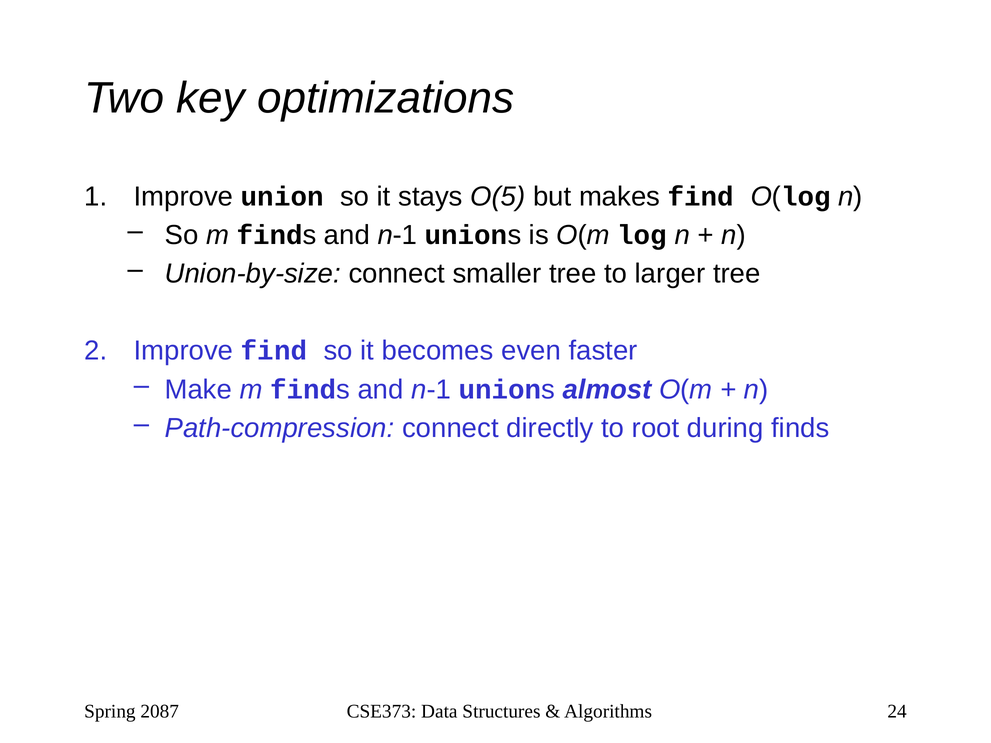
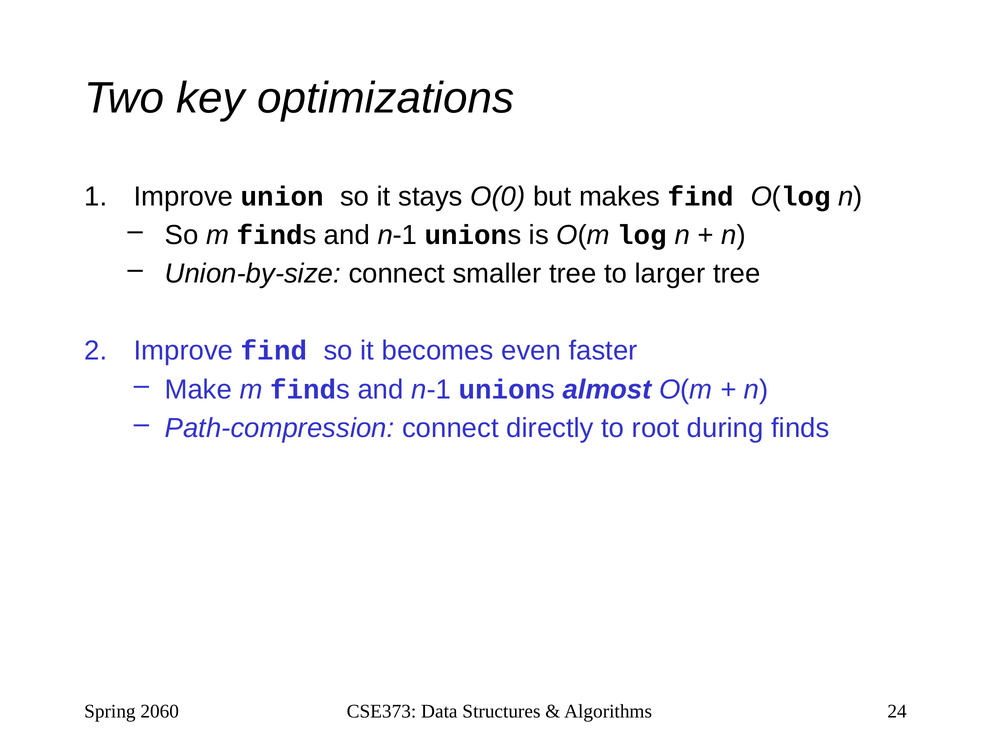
O(5: O(5 -> O(0 (498, 197)
2087: 2087 -> 2060 (160, 712)
